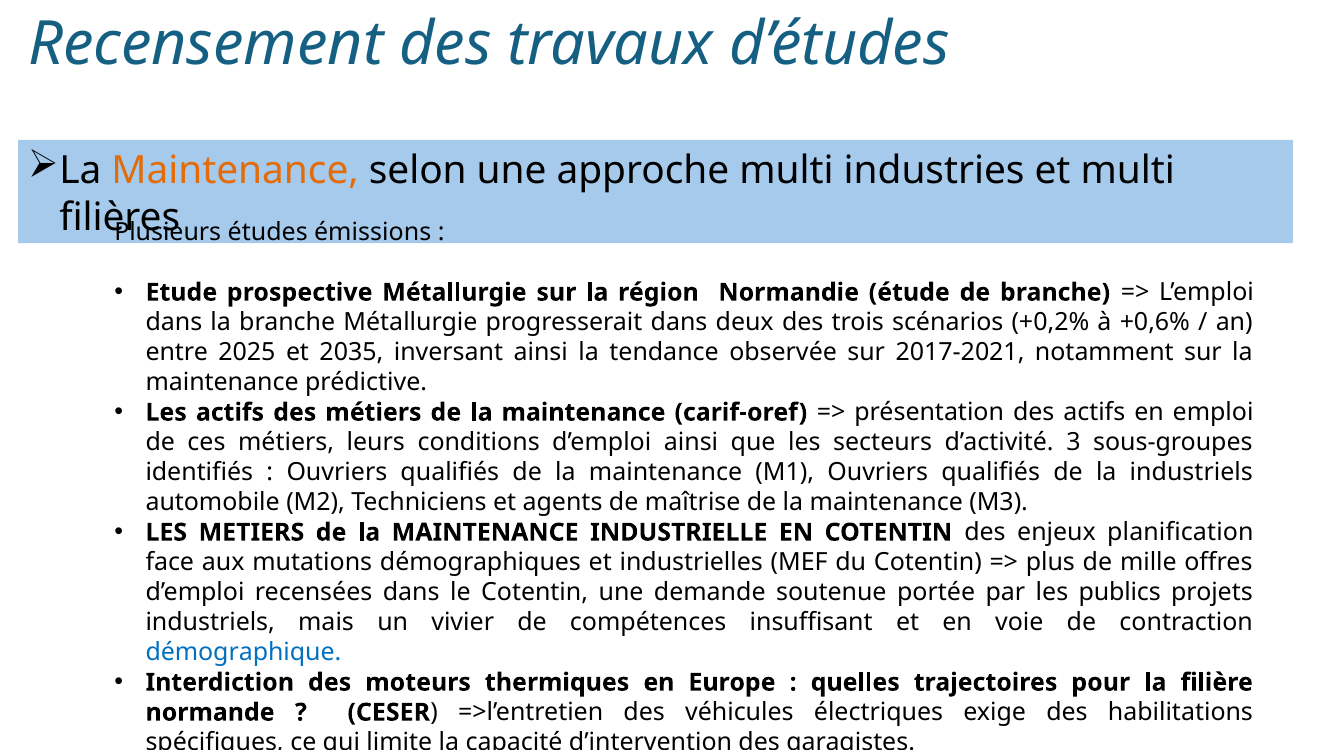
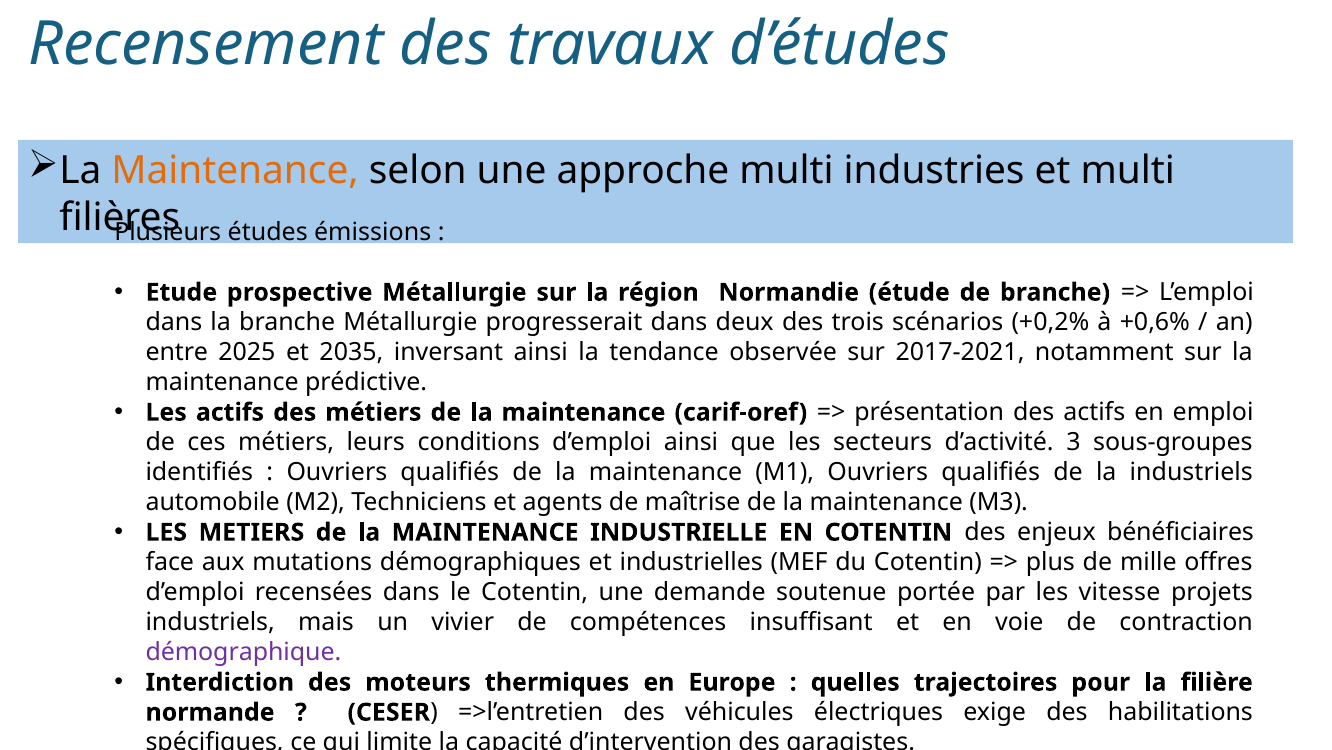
planification: planification -> bénéficiaires (1181, 532)
publics: publics -> vitesse (1120, 592)
démographique colour: blue -> purple (243, 652)
